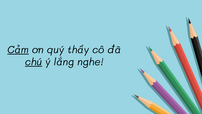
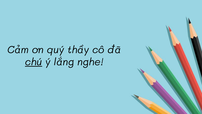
Cảm underline: present -> none (18, 50)
